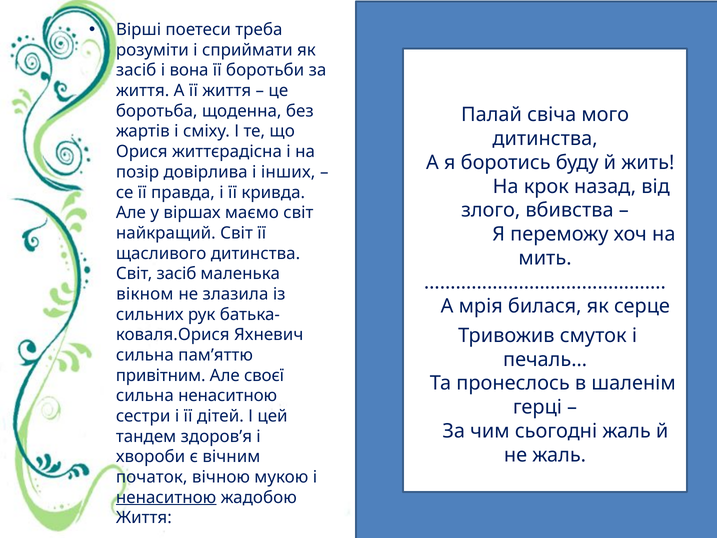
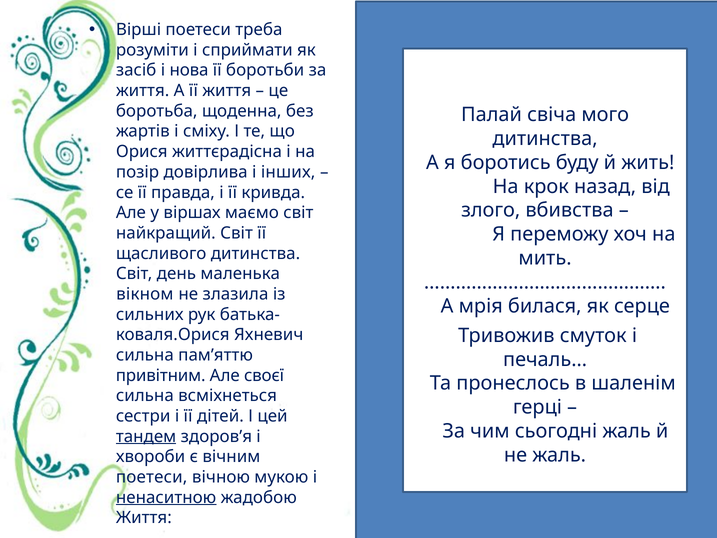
вона: вона -> нова (189, 70)
Світ засіб: засіб -> день (176, 274)
сильна ненаситною: ненаситною -> всміхнеться (228, 396)
тандем underline: none -> present (146, 436)
початок: початок -> поетеси (152, 477)
